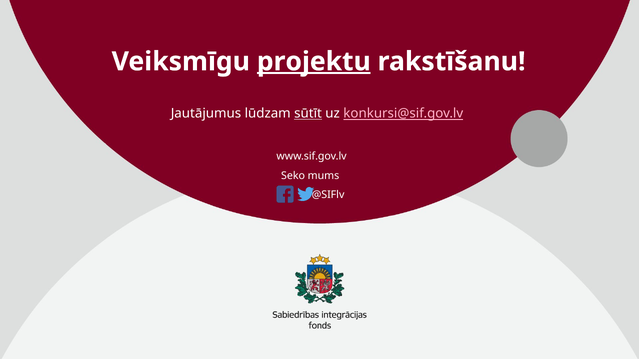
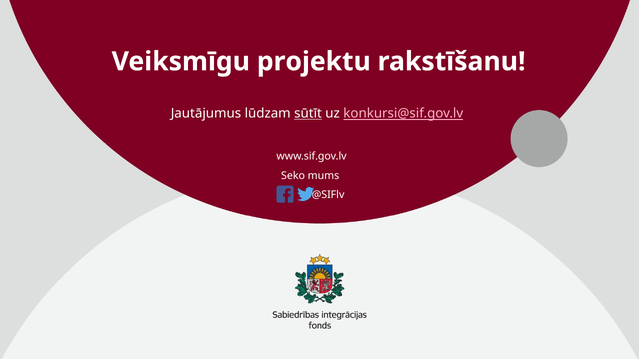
projektu underline: present -> none (314, 62)
